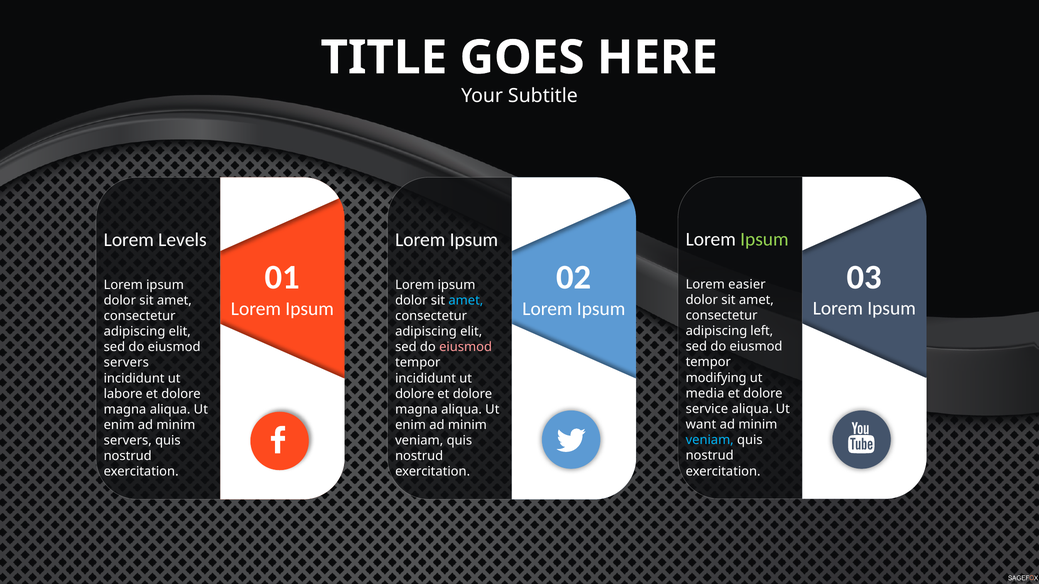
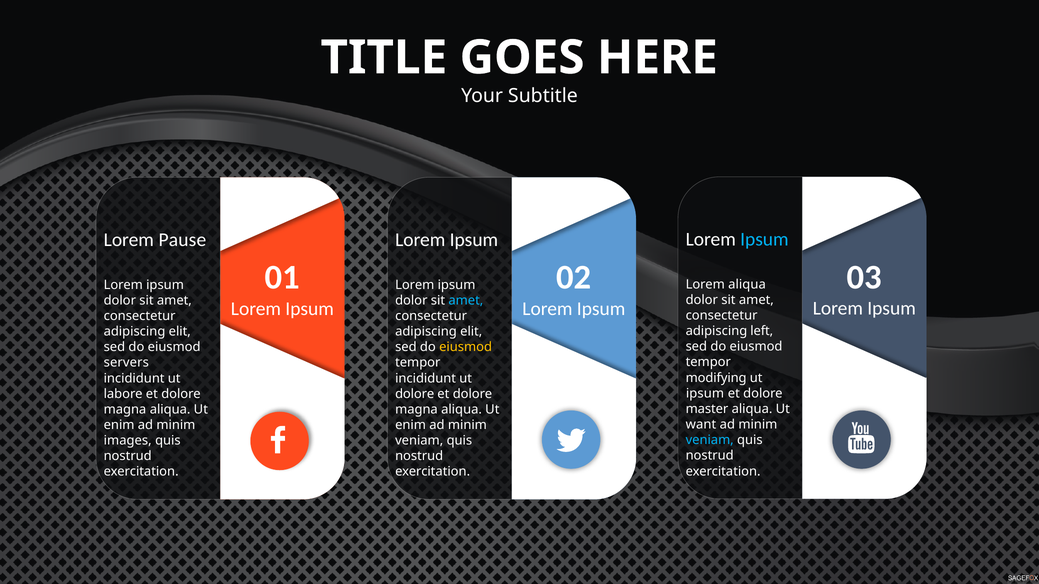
Ipsum colour: light green -> light blue (764, 240)
Levels: Levels -> Pause (182, 240)
Lorem easier: easier -> aliqua (747, 285)
eiusmod colour: pink -> yellow (466, 347)
media: media -> ipsum (705, 394)
service: service -> master (707, 409)
servers: servers -> images (128, 441)
